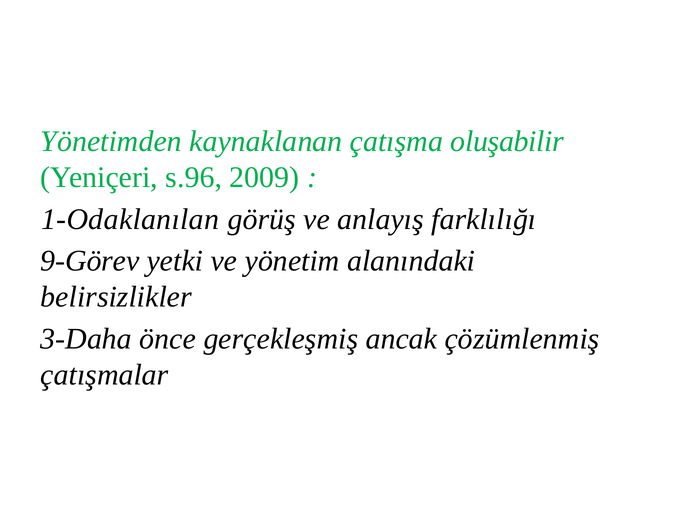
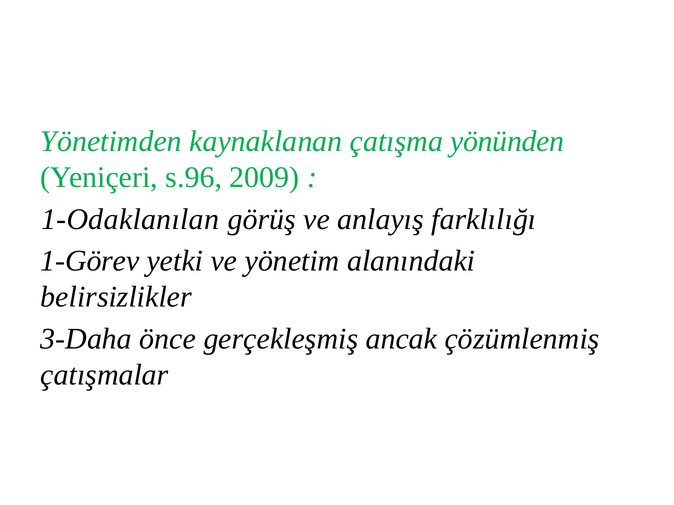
oluşabilir: oluşabilir -> yönünden (507, 141)
9-Görev: 9-Görev -> 1-Görev (90, 261)
